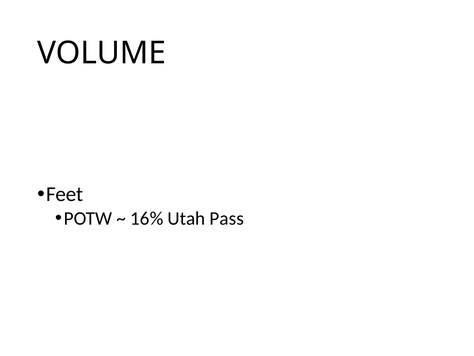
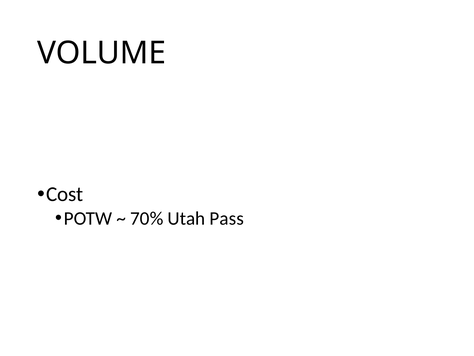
Feet: Feet -> Cost (65, 194)
16%: 16% -> 70% (147, 218)
